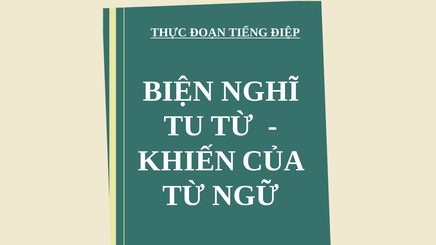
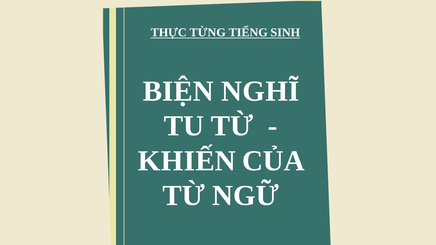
ĐOẠN: ĐOẠN -> TỪNG (208, 33)
ĐIỆP: ĐIỆP -> SINH (285, 33)
